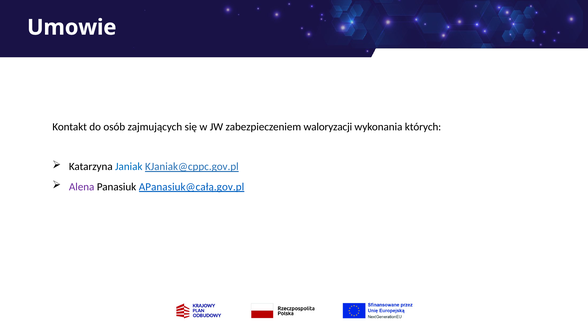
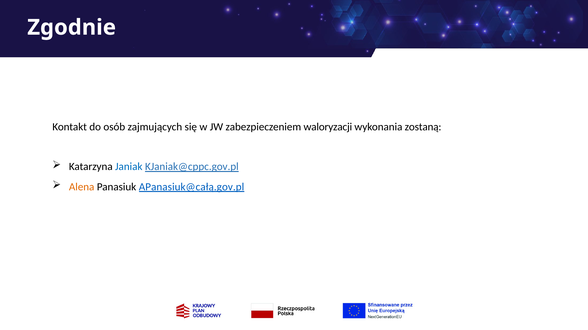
Umowie: Umowie -> Zgodnie (72, 27)
których: których -> zostaną (423, 127)
Alena colour: purple -> orange (82, 187)
